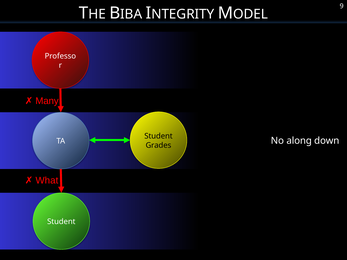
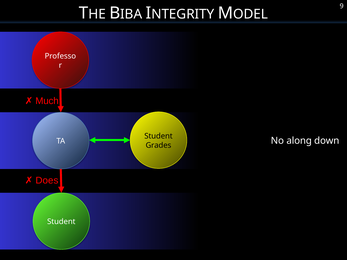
Many: Many -> Much (47, 101)
What: What -> Does (47, 181)
